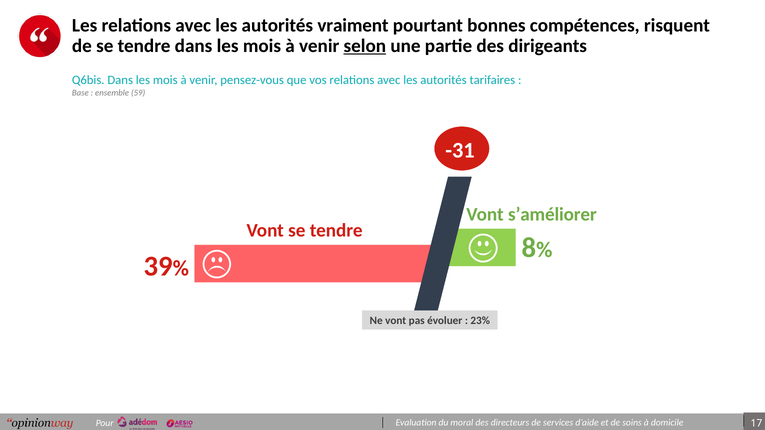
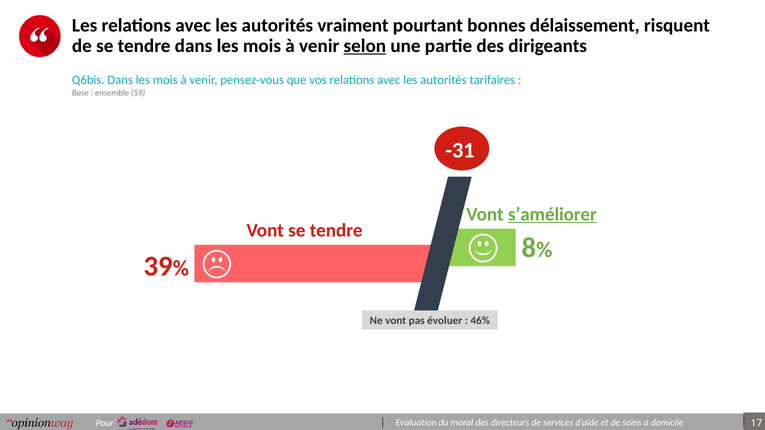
compétences: compétences -> délaissement (585, 25)
s’améliorer underline: none -> present (552, 215)
23%: 23% -> 46% (480, 321)
